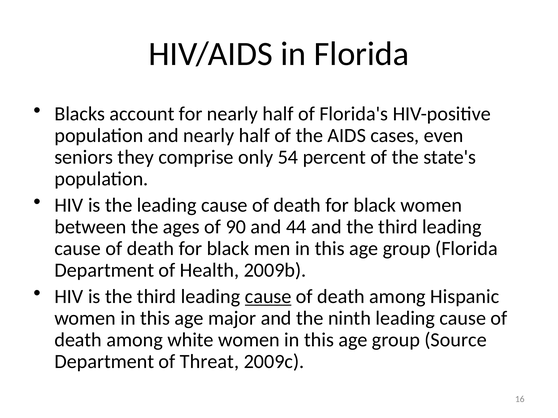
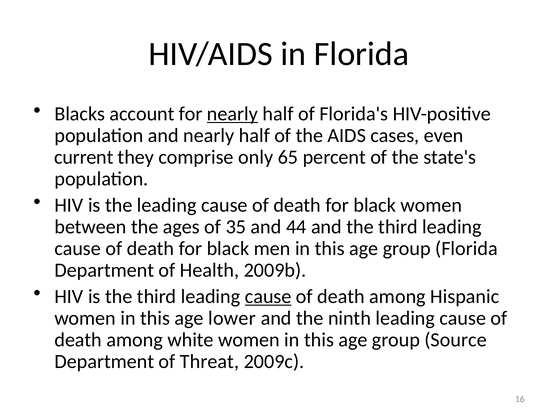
nearly underline: none -> present (232, 114)
seniors: seniors -> current (84, 157)
54: 54 -> 65 (288, 157)
90: 90 -> 35 (236, 227)
major: major -> lower (232, 319)
